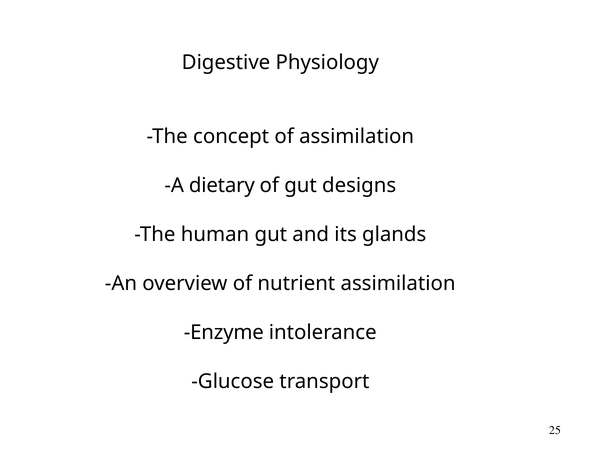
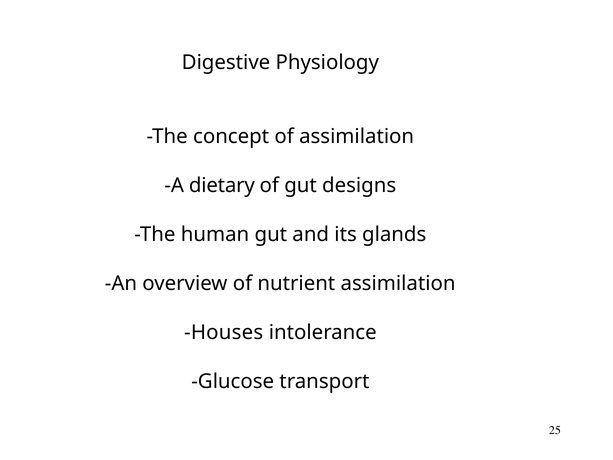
Enzyme: Enzyme -> Houses (224, 332)
